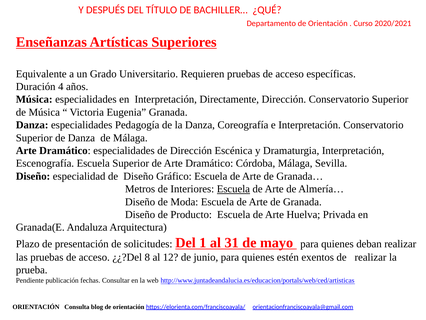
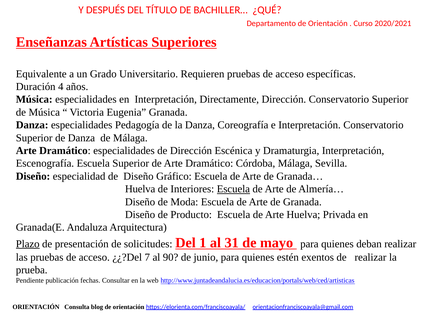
Metros: Metros -> Huelva (140, 189)
Plazo underline: none -> present (28, 243)
8: 8 -> 7 (147, 257)
12: 12 -> 90 (171, 257)
